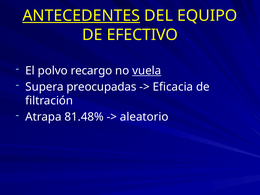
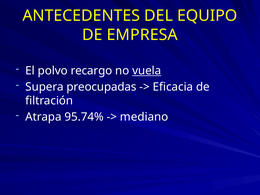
ANTECEDENTES underline: present -> none (81, 16)
EFECTIVO: EFECTIVO -> EMPRESA (142, 35)
81.48%: 81.48% -> 95.74% (84, 117)
aleatorio: aleatorio -> mediano (144, 117)
